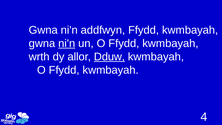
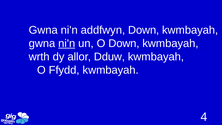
addfwyn Ffydd: Ffydd -> Down (144, 30)
un O Ffydd: Ffydd -> Down (124, 43)
Dduw underline: present -> none (109, 57)
